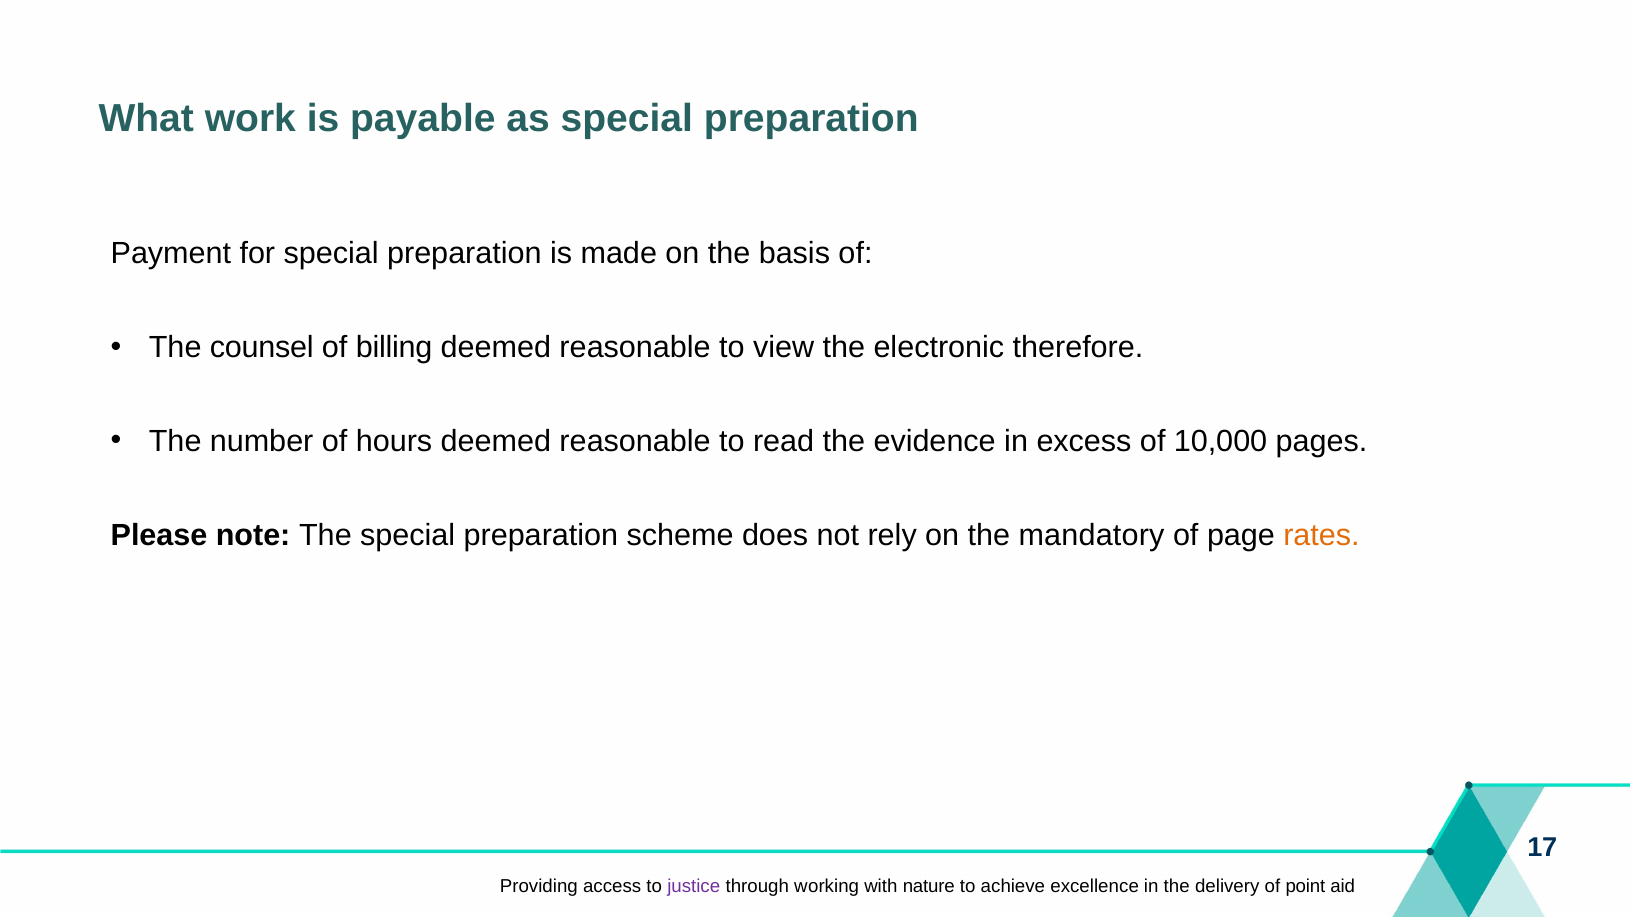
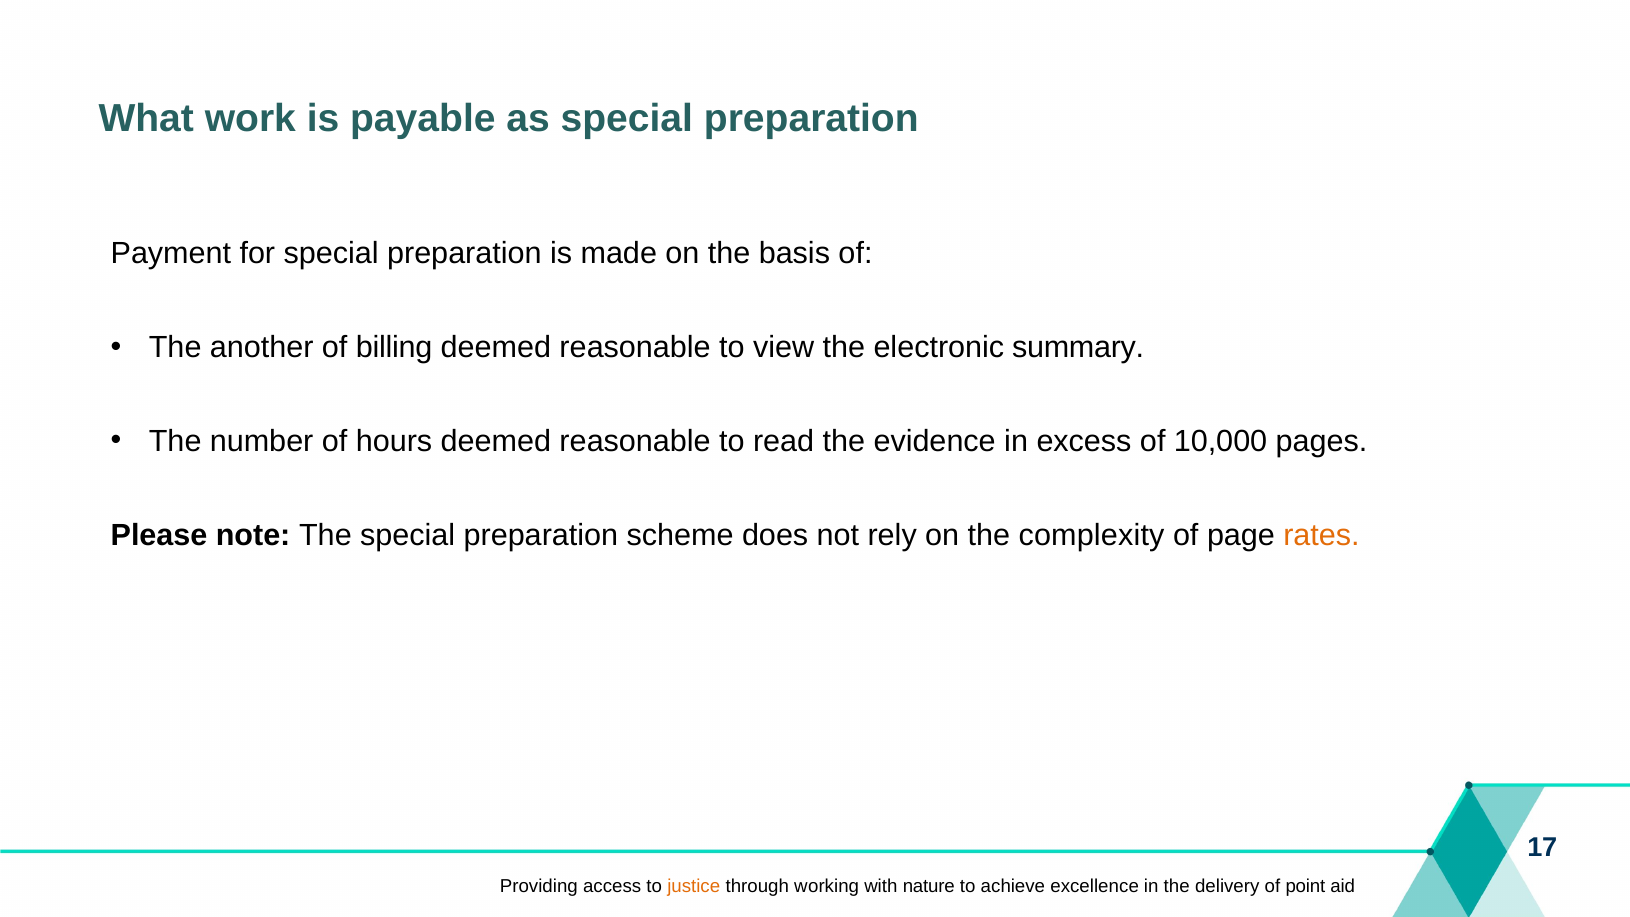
counsel: counsel -> another (262, 348)
therefore: therefore -> summary (1078, 348)
mandatory: mandatory -> complexity (1091, 535)
justice colour: purple -> orange (694, 886)
